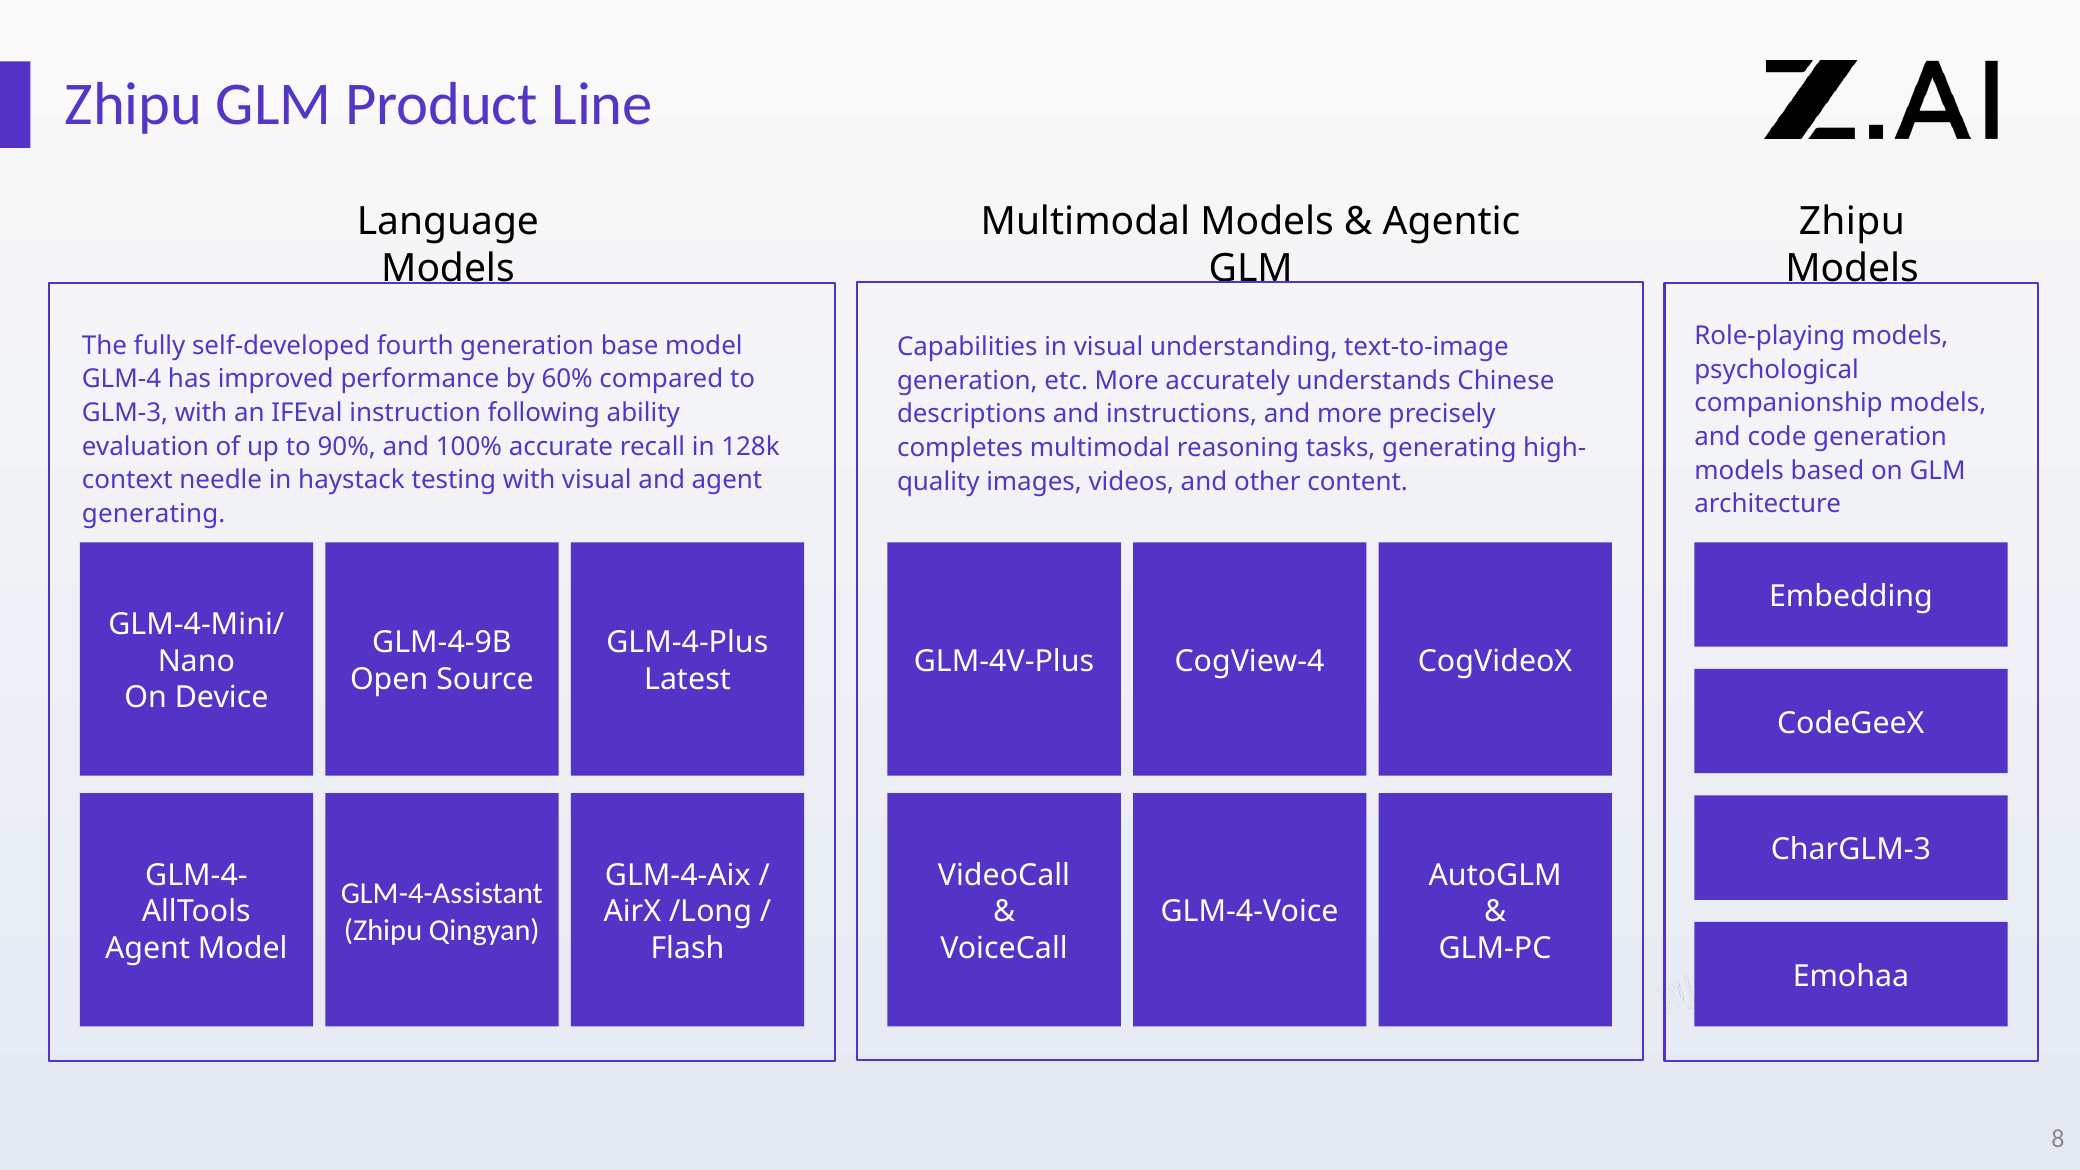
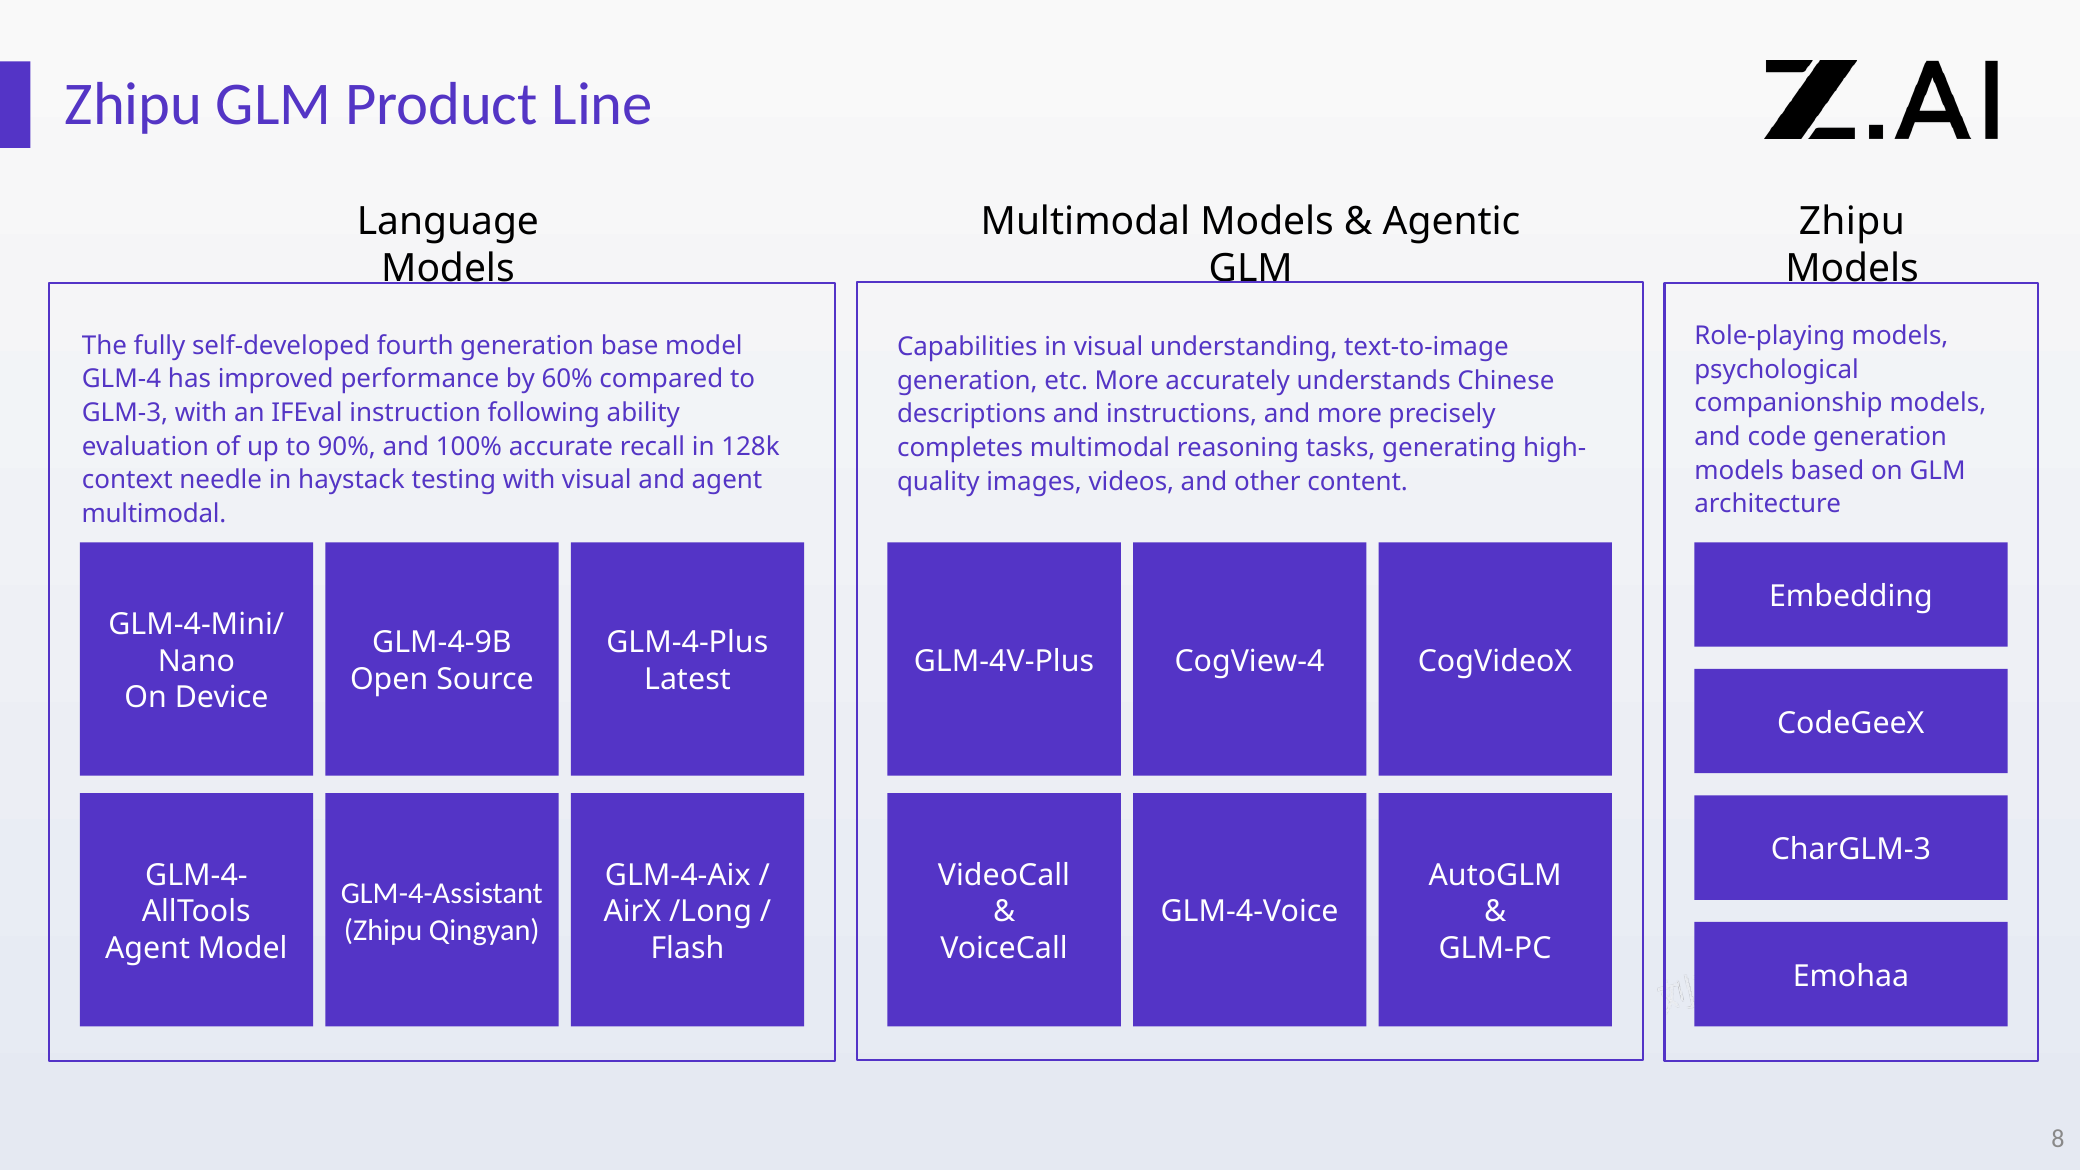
generating: generating -> multimodal (154, 514)
